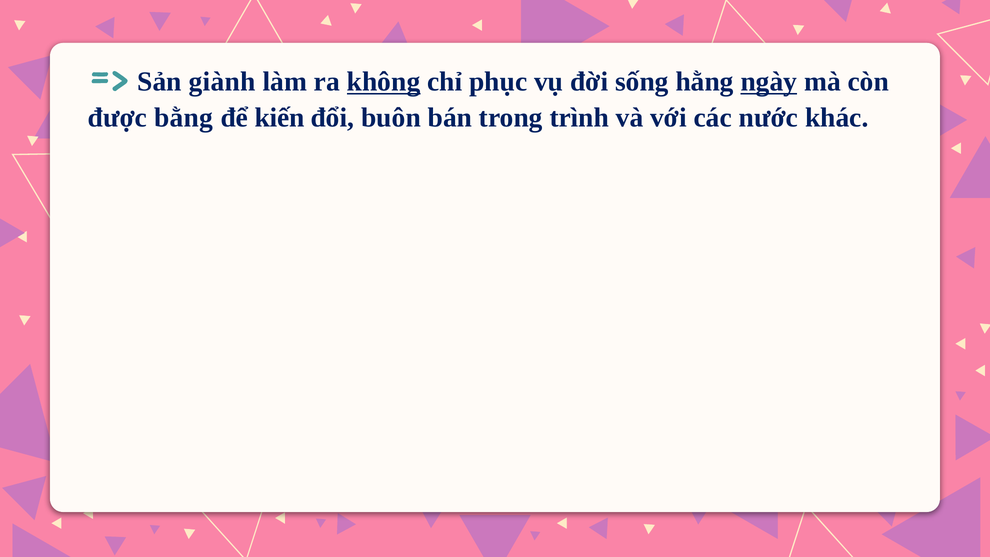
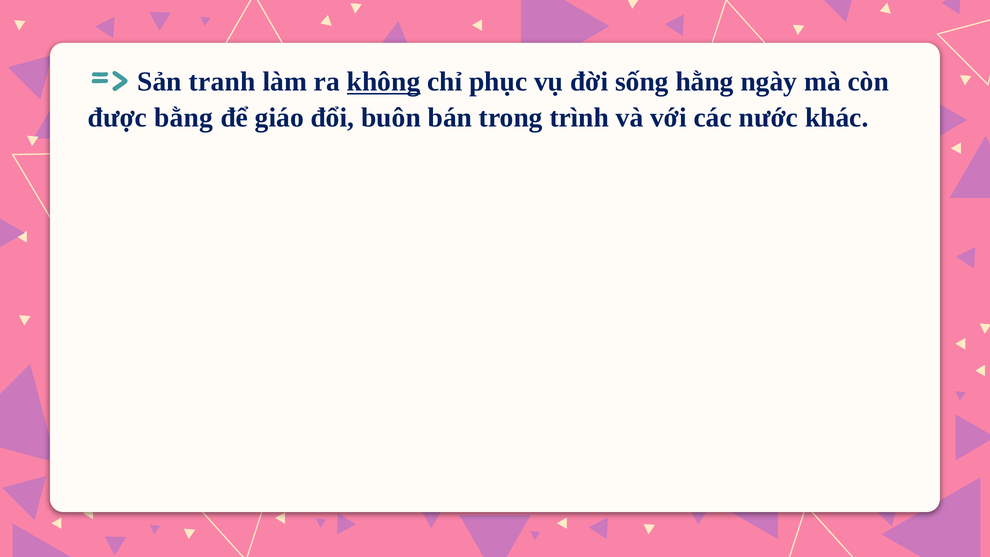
giành: giành -> tranh (222, 82)
ngày underline: present -> none (769, 82)
kiến: kiến -> giáo (279, 118)
